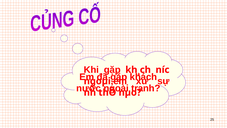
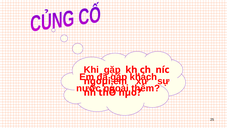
tranh: tranh -> thêm (146, 88)
